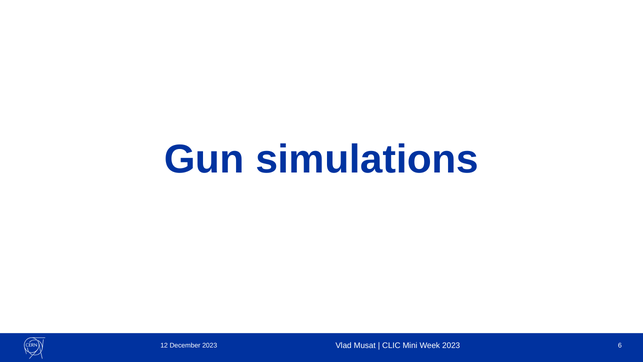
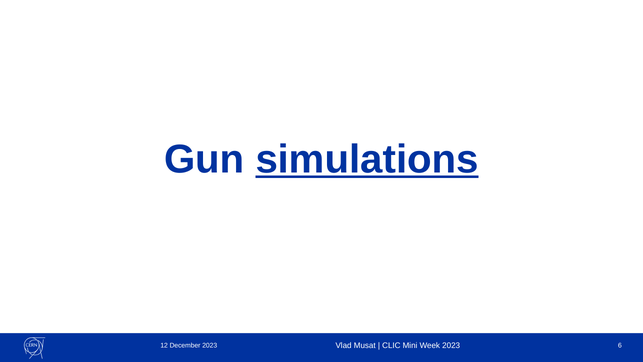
simulations underline: none -> present (367, 159)
